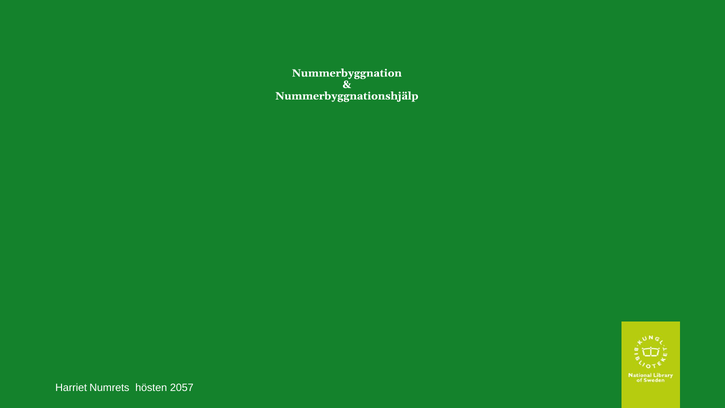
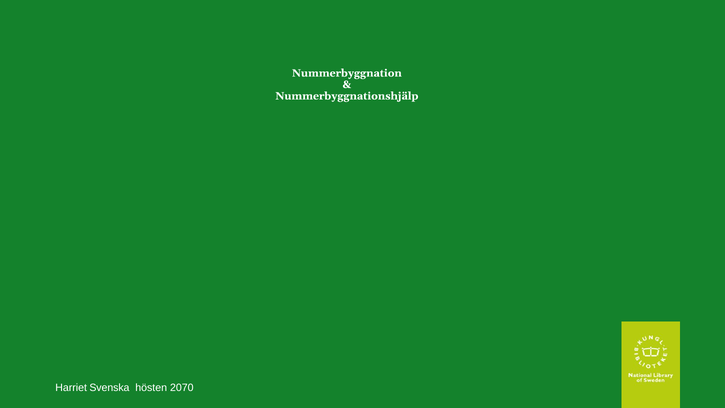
Numrets: Numrets -> Svenska (109, 387)
2057: 2057 -> 2070 (182, 387)
